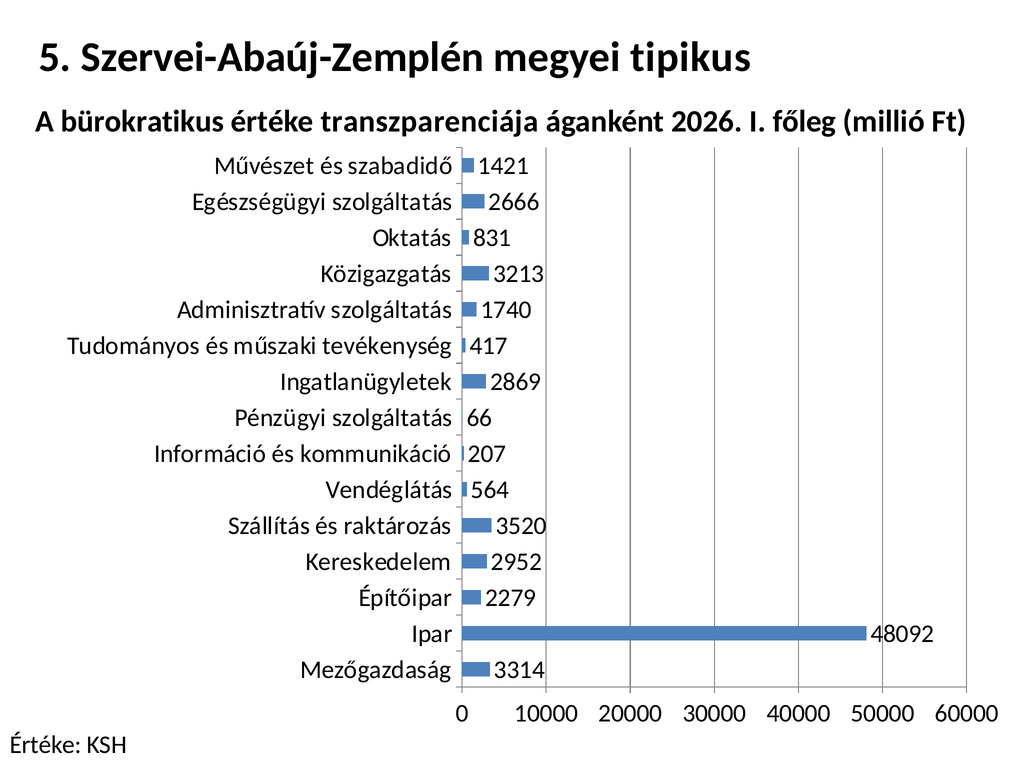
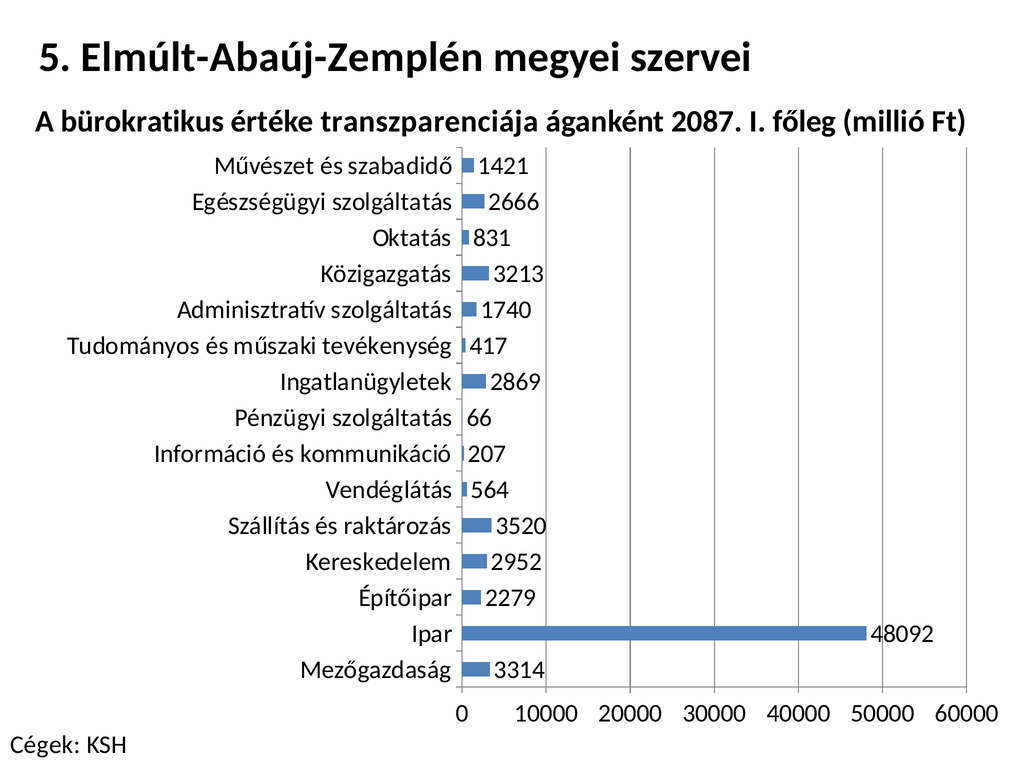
Szervei-Abaúj-Zemplén: Szervei-Abaúj-Zemplén -> Elmúlt-Abaúj-Zemplén (282, 57)
tipikus: tipikus -> szervei (691, 57)
2026: 2026 -> 2087 (707, 121)
Értéke: Értéke -> Cégek (45, 744)
